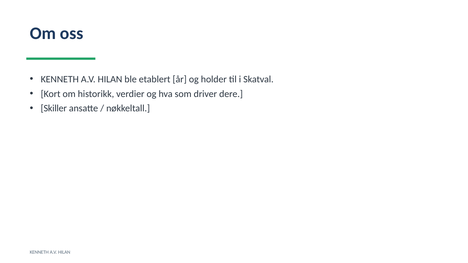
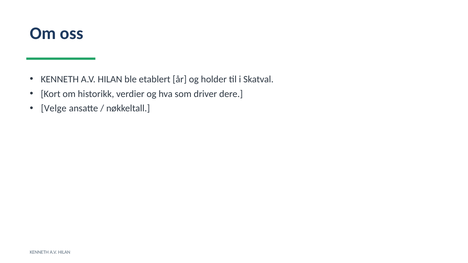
Skiller: Skiller -> Velge (54, 109)
